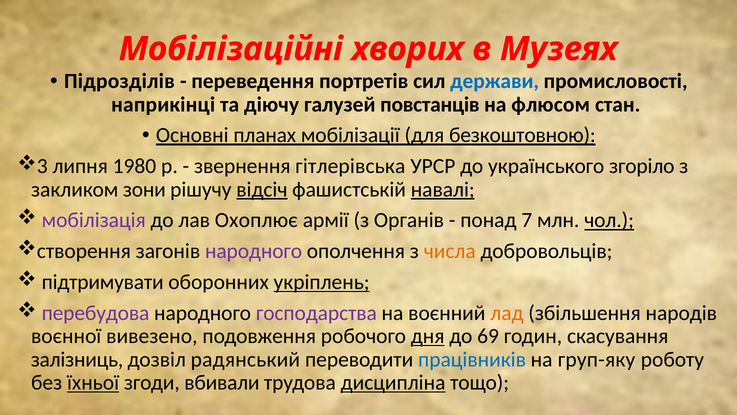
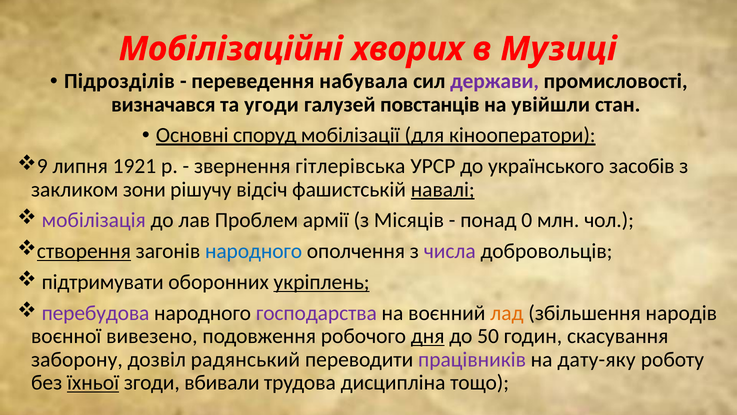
Музеях: Музеях -> Музиці (559, 49)
портретів: портретів -> набувала (364, 81)
держави colour: blue -> purple (495, 81)
наприкінці: наприкінці -> визначався (163, 104)
діючу: діючу -> угоди (271, 104)
флюсом: флюсом -> увійшли (551, 104)
планах: планах -> споруд (265, 135)
безкоштовною: безкоштовною -> кінооператори (522, 135)
3: 3 -> 9 (42, 166)
1980: 1980 -> 1921 (134, 166)
згоріло: згоріло -> засобів (642, 166)
відсіч underline: present -> none (262, 189)
Охоплює: Охоплює -> Проблем (256, 220)
Органів: Органів -> Місяців (409, 220)
7: 7 -> 0 (527, 220)
чол underline: present -> none (609, 220)
створення underline: none -> present (84, 251)
народного colour: purple -> blue (254, 251)
числа colour: orange -> purple (450, 251)
69: 69 -> 50 (488, 336)
залізниць: залізниць -> заборону (77, 359)
працівників colour: blue -> purple (472, 359)
груп-яку: груп-яку -> дату-яку (597, 359)
дисципліна underline: present -> none (393, 382)
